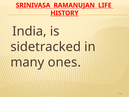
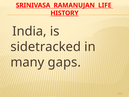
ones: ones -> gaps (64, 62)
